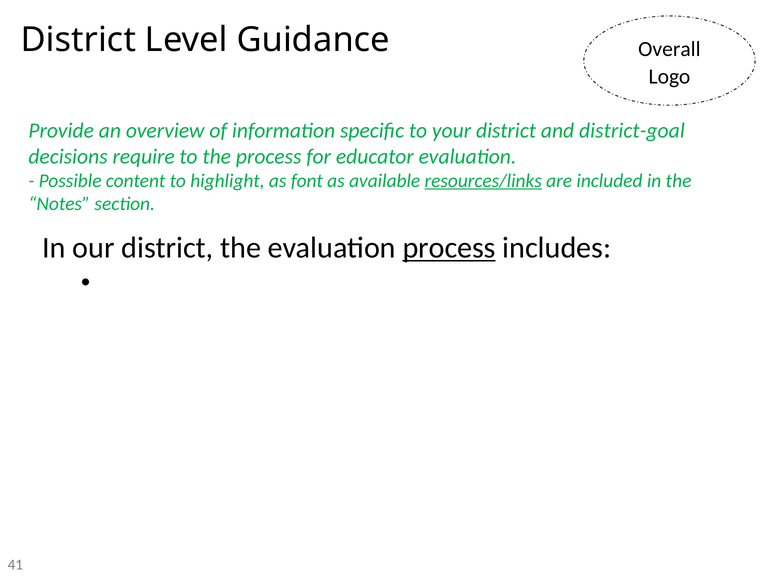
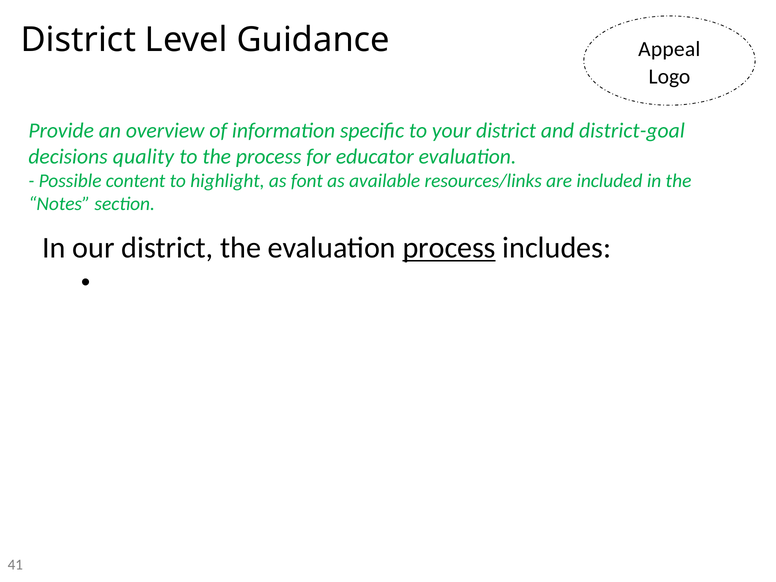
Overall: Overall -> Appeal (669, 49)
require: require -> quality (143, 156)
resources/links underline: present -> none (483, 181)
